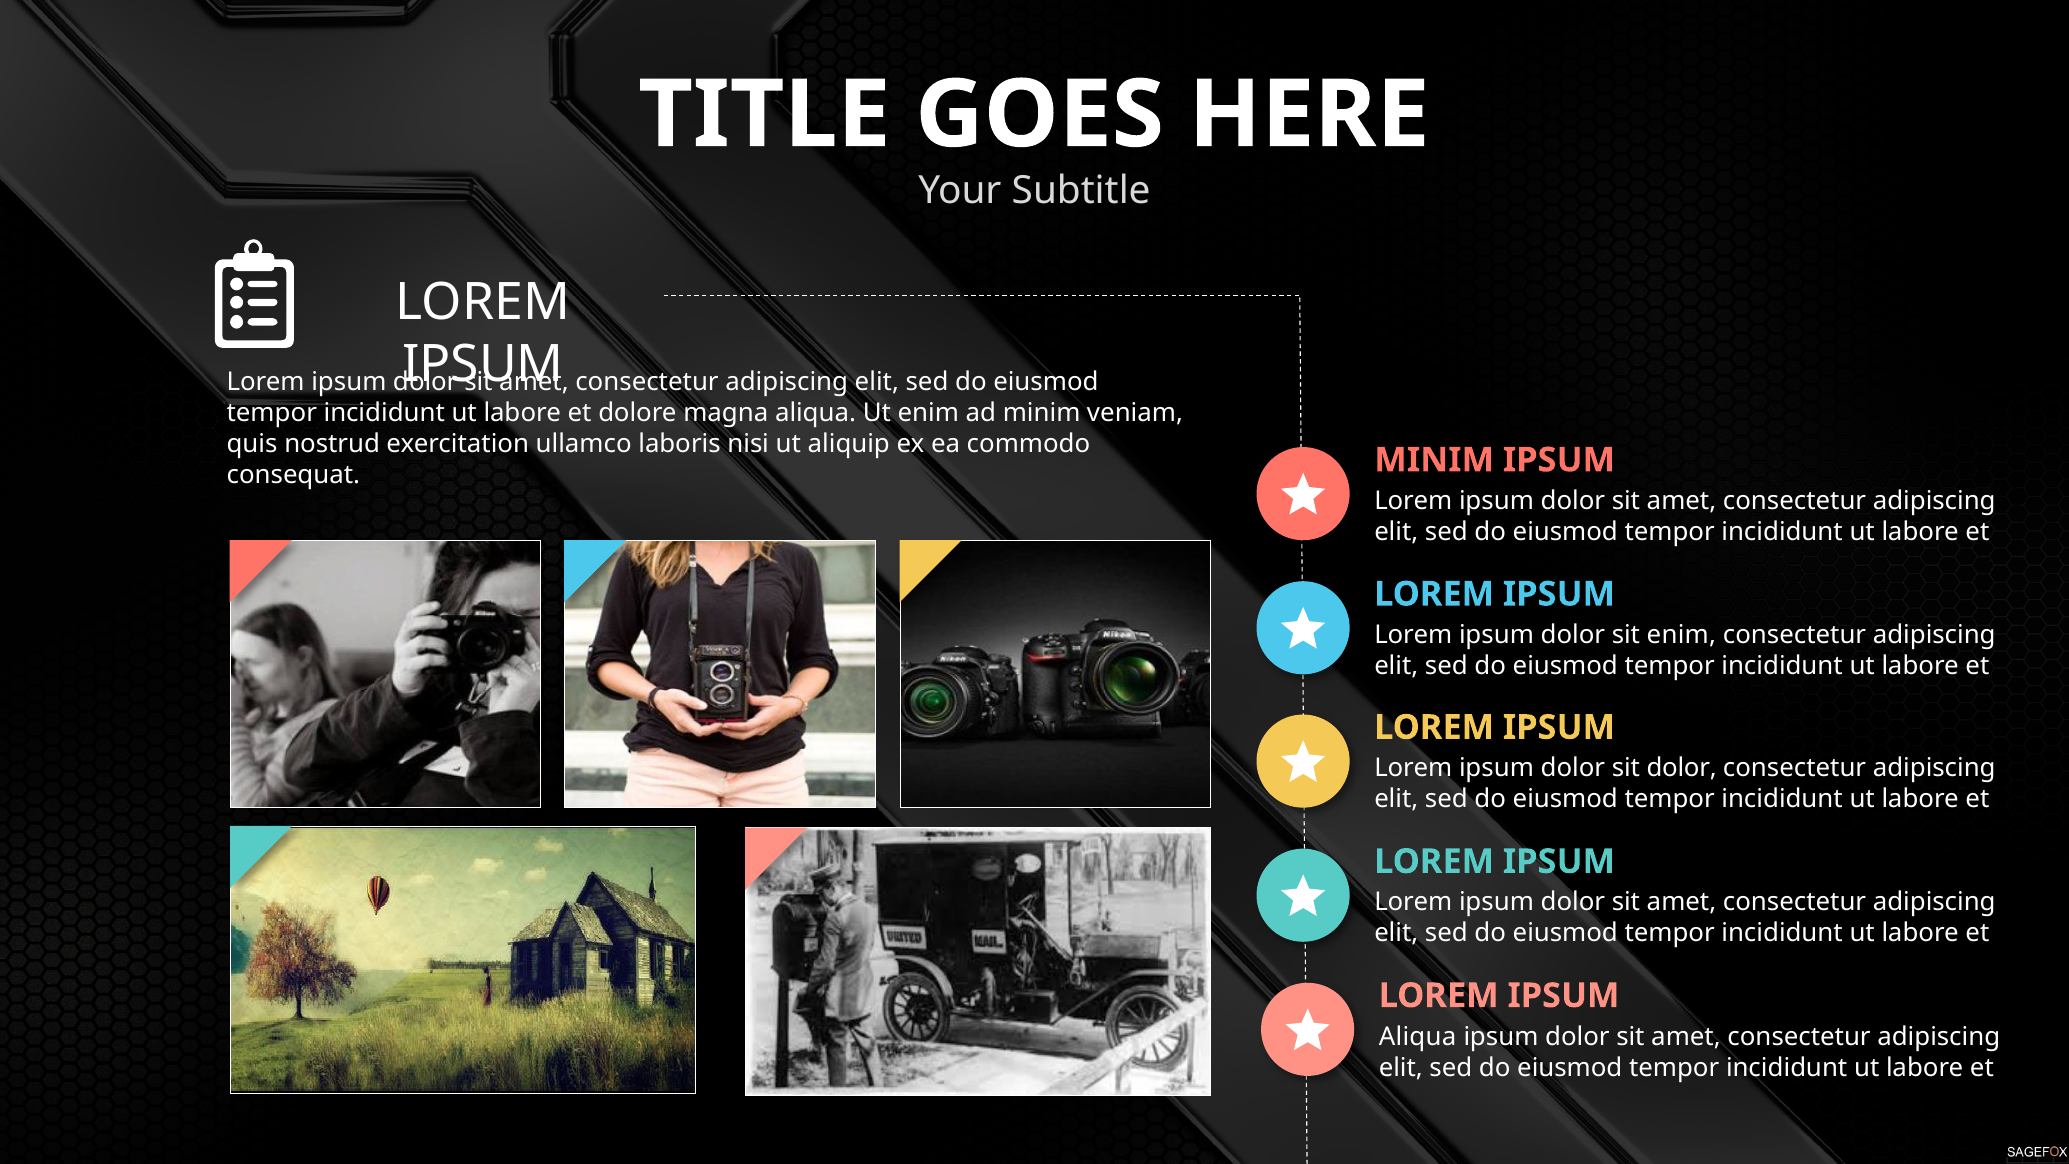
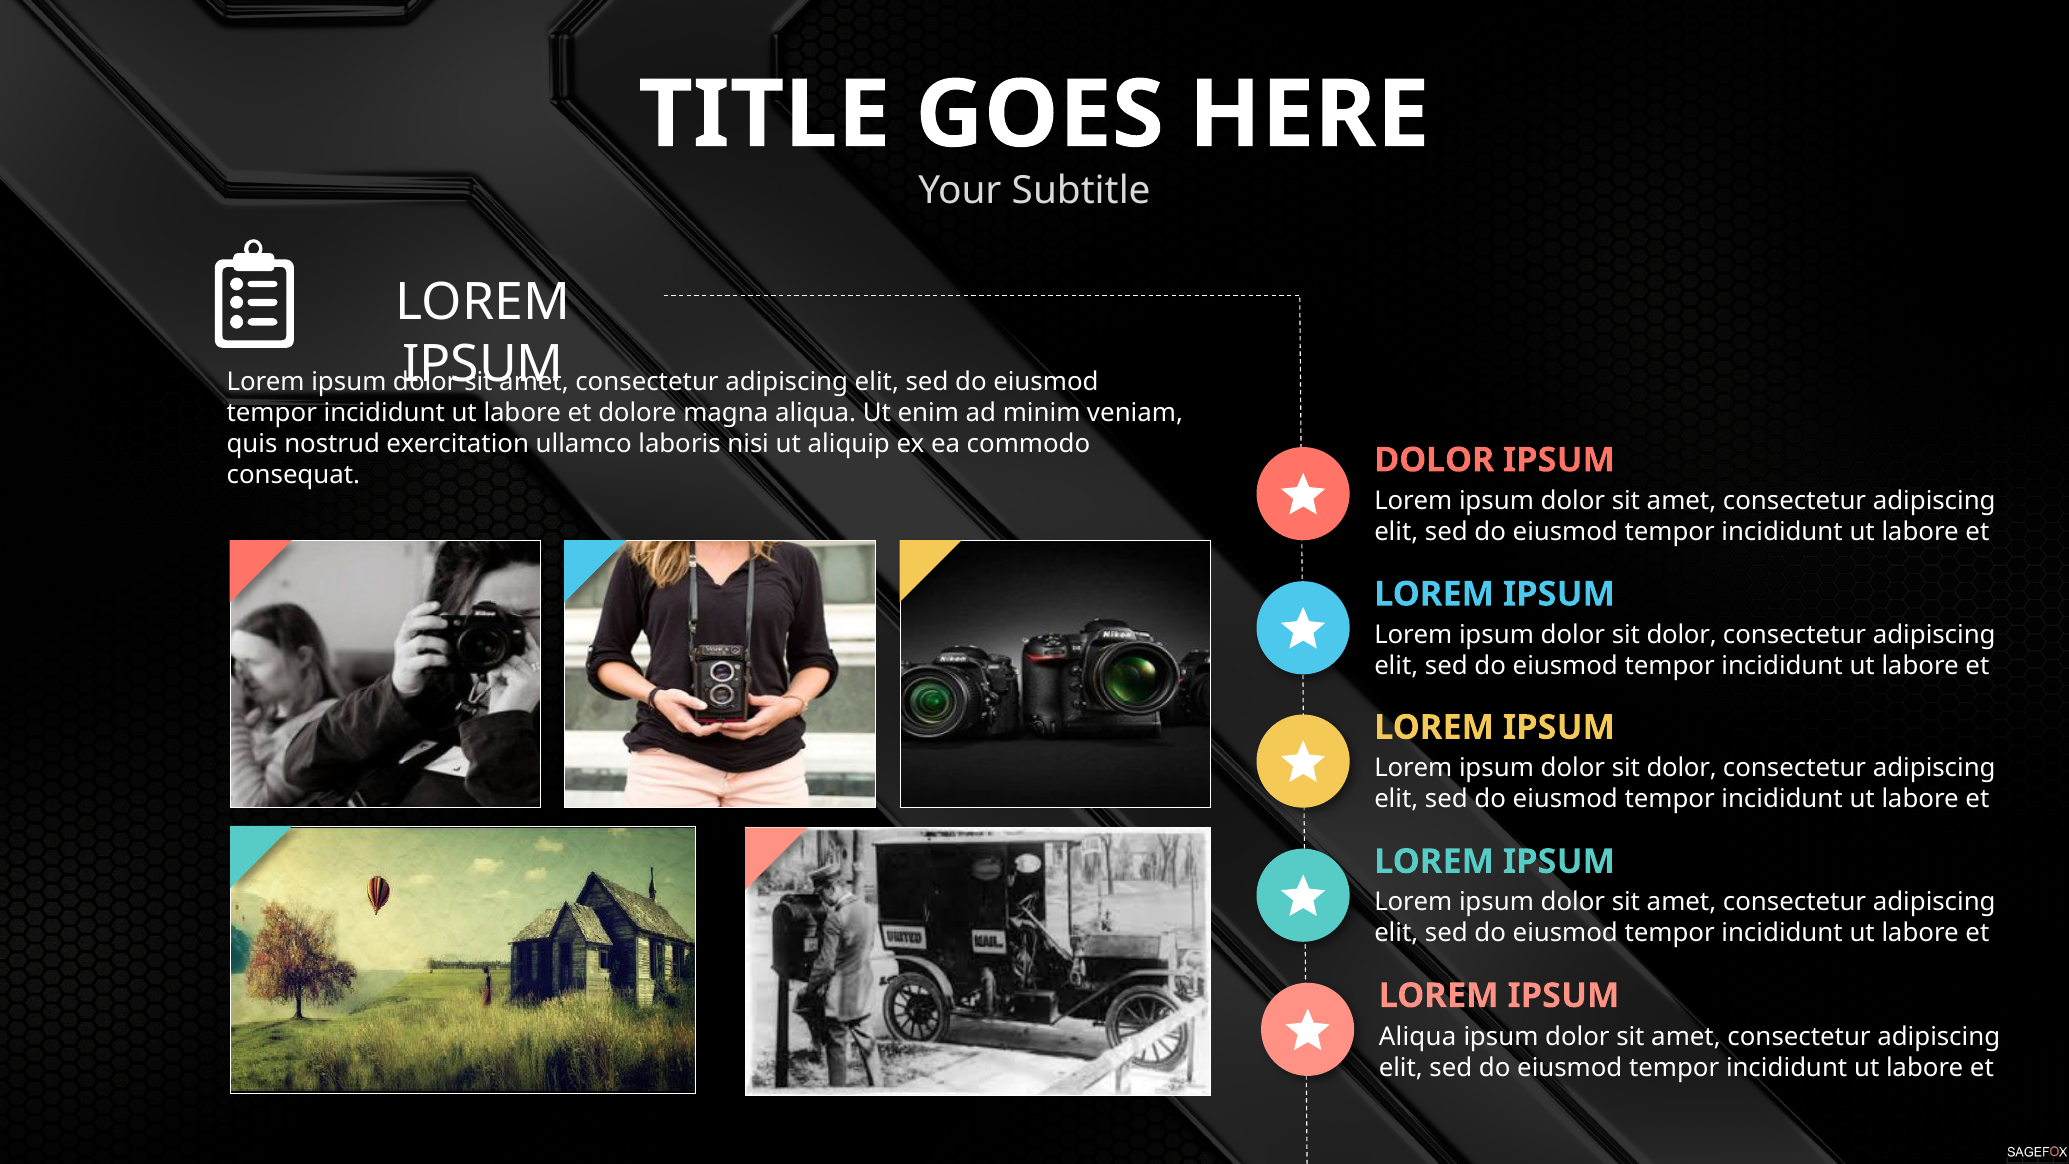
MINIM: MINIM -> DOLOR (1434, 460)
enim: enim -> dolor (1682, 635)
